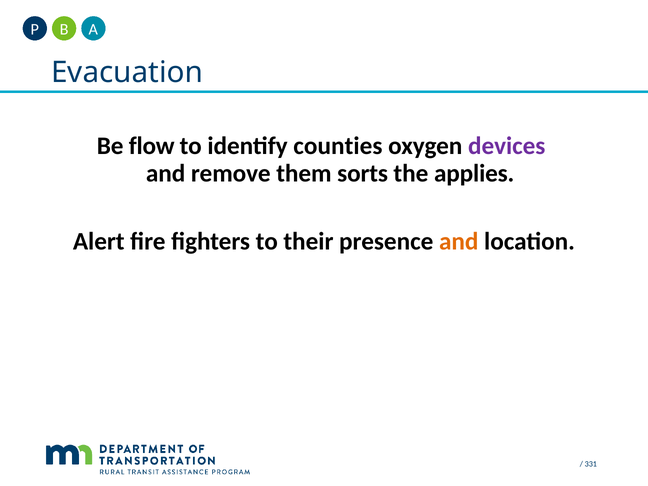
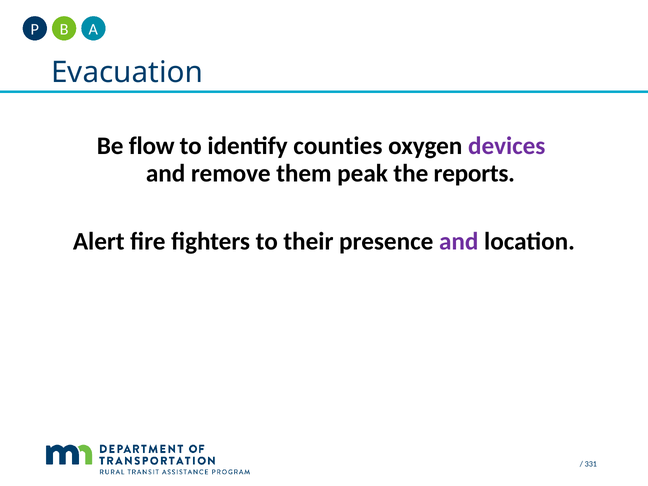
sorts: sorts -> peak (363, 173)
applies: applies -> reports (474, 173)
and colour: orange -> purple (459, 241)
